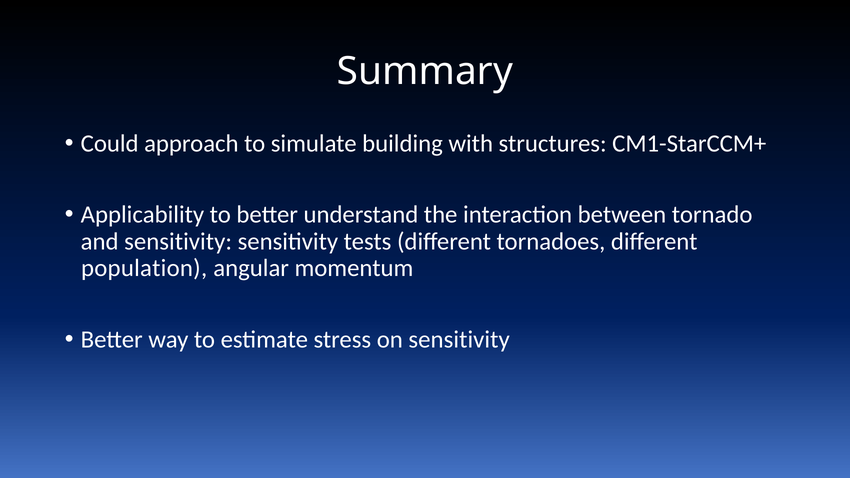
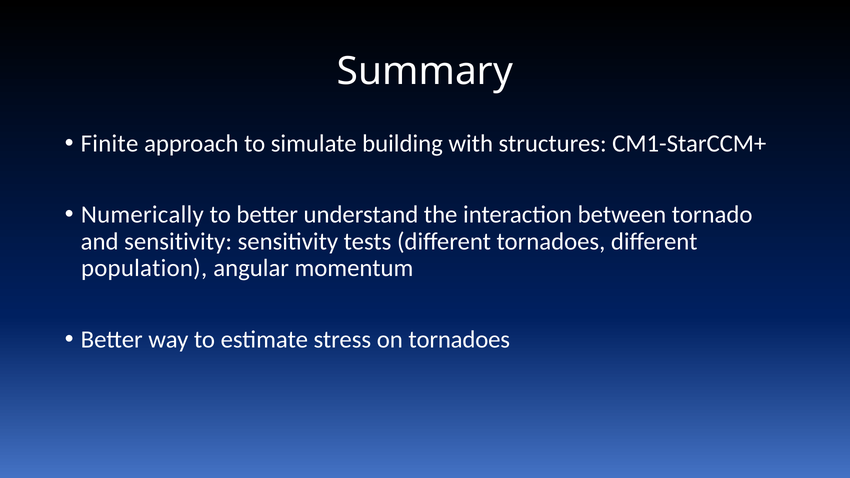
Could: Could -> Finite (110, 144)
Applicability: Applicability -> Numerically (142, 215)
on sensitivity: sensitivity -> tornadoes (459, 339)
